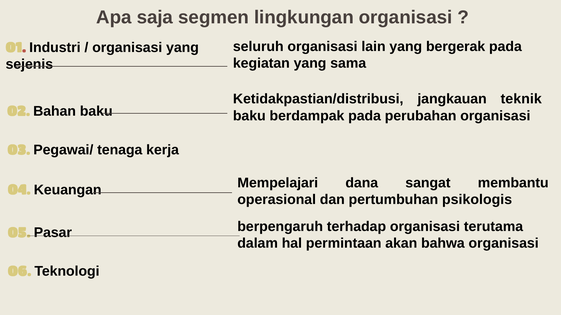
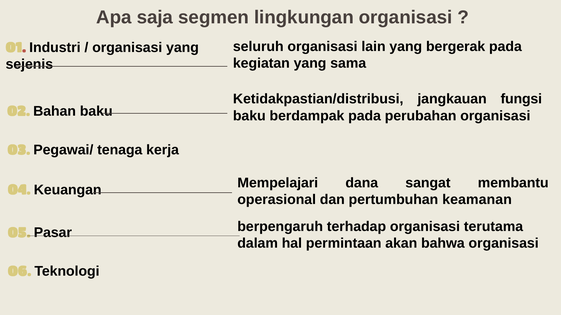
teknik: teknik -> fungsi (521, 99)
psikologis: psikologis -> keamanan (477, 200)
